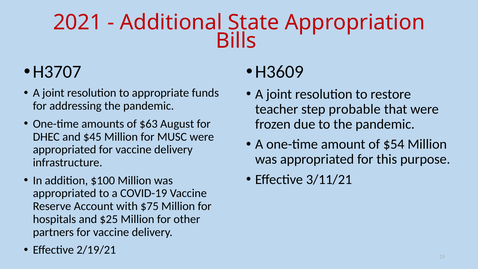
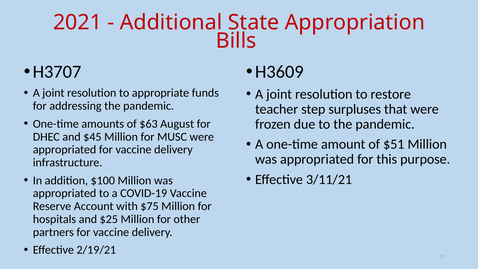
probable: probable -> surpluses (355, 109)
$54: $54 -> $51 (394, 144)
